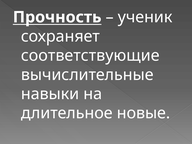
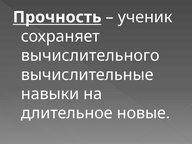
соответствующие: соответствующие -> вычислительного (90, 56)
